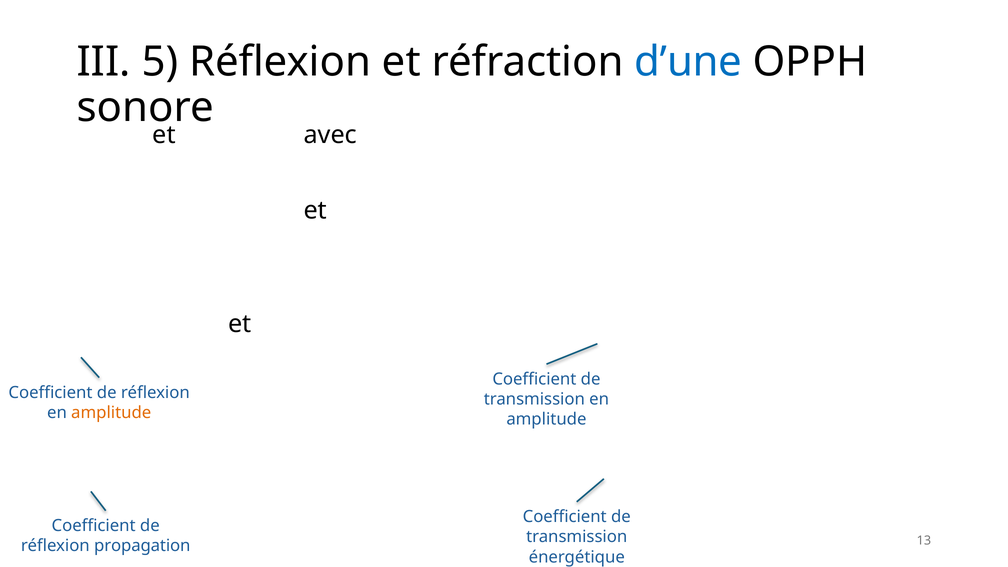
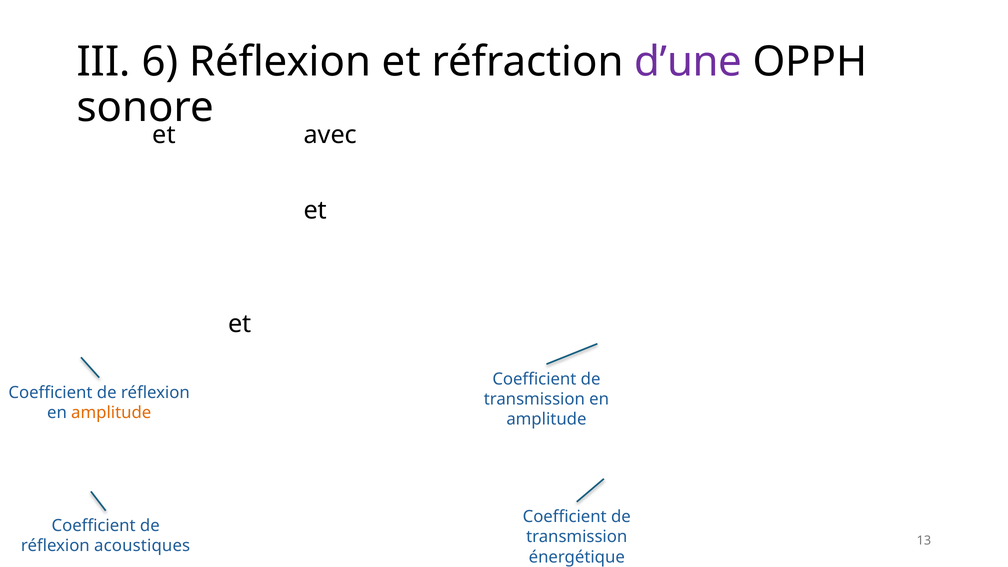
5: 5 -> 6 (160, 62)
d’une colour: blue -> purple (688, 62)
propagation: propagation -> acoustiques (142, 546)
